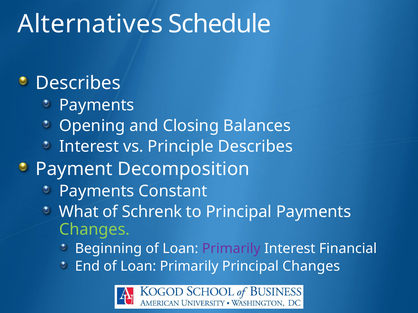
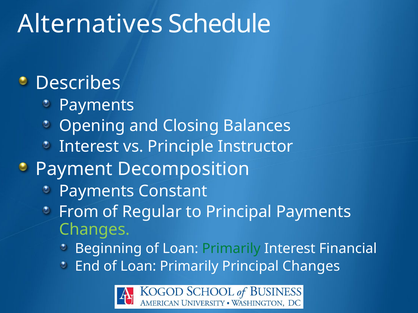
Principle Describes: Describes -> Instructor (256, 147)
What: What -> From (79, 212)
Schrenk: Schrenk -> Regular (152, 212)
Primarily colour: purple -> green (231, 249)
